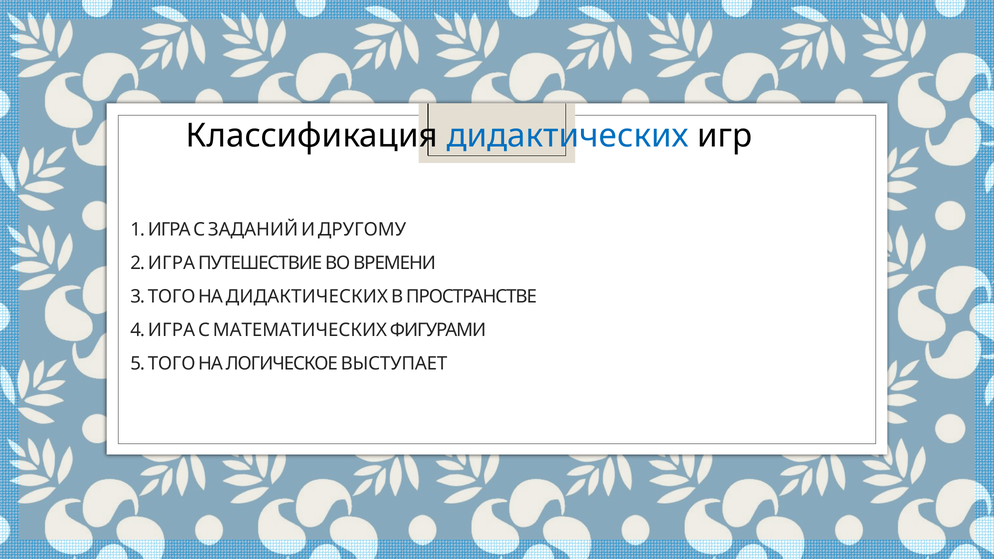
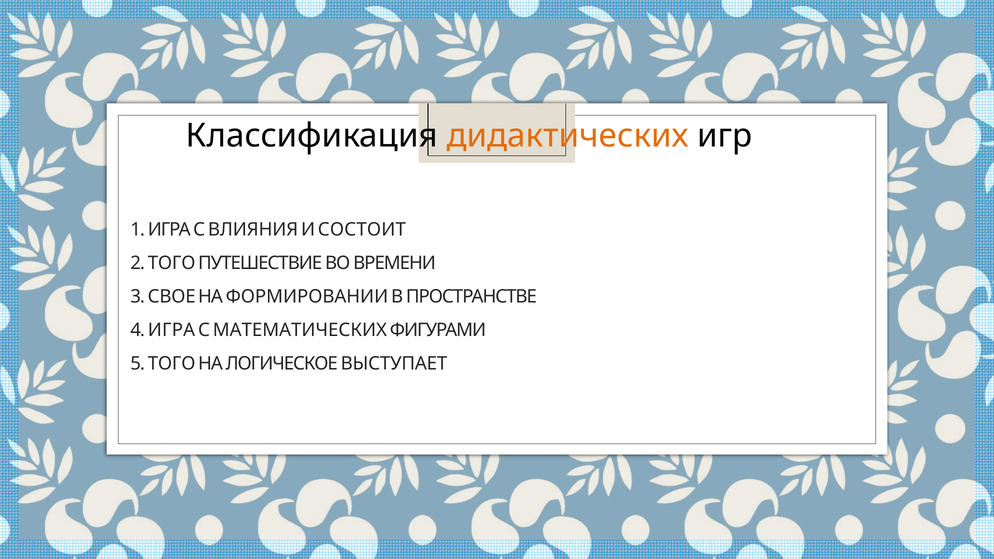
дидактических colour: blue -> orange (568, 136)
ЗАДАНИЙ: ЗАДАНИЙ -> ВЛИЯНИЯ (253, 229)
ДРУГОМУ: ДРУГОМУ -> СОСТОИТ (362, 229)
2 ИГРА: ИГРА -> ТОГО (172, 263)
3 ТОГО: ТОГО -> СВОЕ (172, 297)
НА ДИДАКТИЧЕСКИХ: ДИДАКТИЧЕСКИХ -> ФОРМИРОВАНИИ (307, 297)
